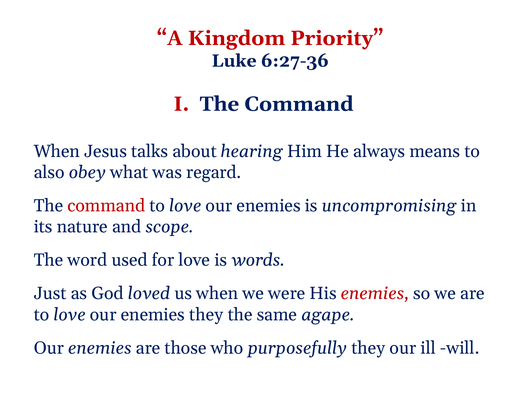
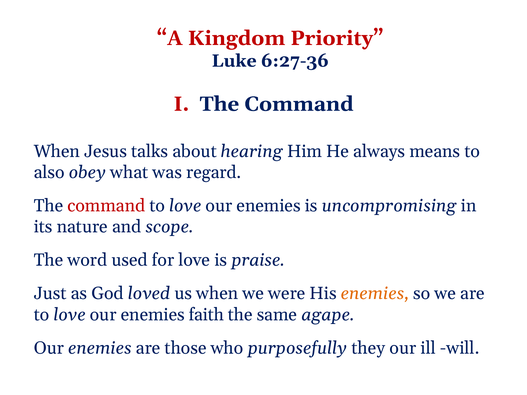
words: words -> praise (258, 260)
enemies colour: red -> orange (375, 294)
enemies they: they -> faith (206, 315)
